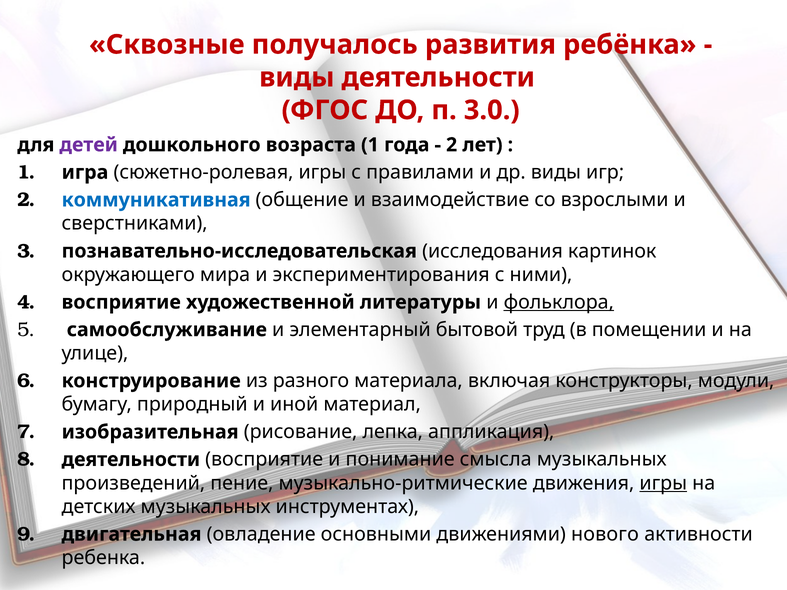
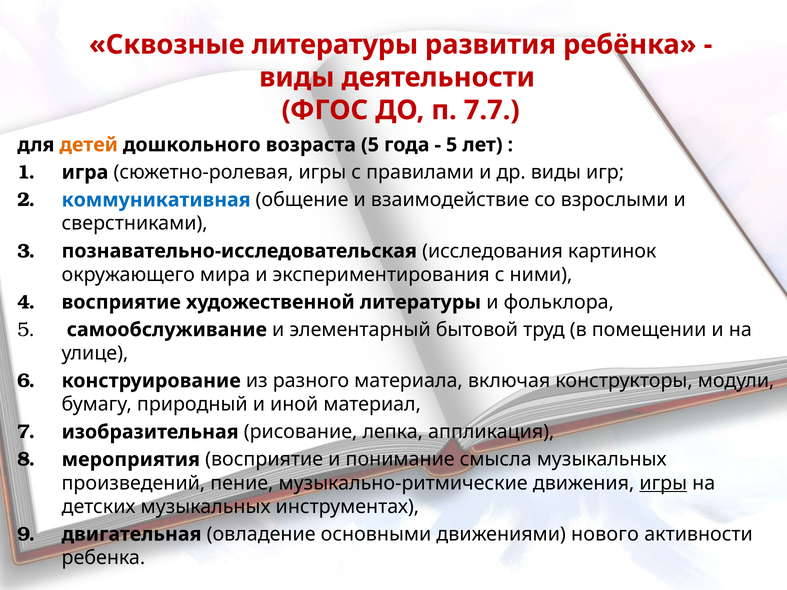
Сквозные получалось: получалось -> литературы (335, 45)
3.0: 3.0 -> 7.7 (492, 110)
детей colour: purple -> orange (89, 145)
возраста 1: 1 -> 5 (370, 145)
2: 2 -> 5 (452, 145)
фольклора underline: present -> none (559, 302)
8 деятельности: деятельности -> мероприятия (131, 460)
